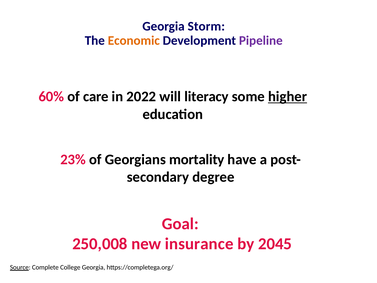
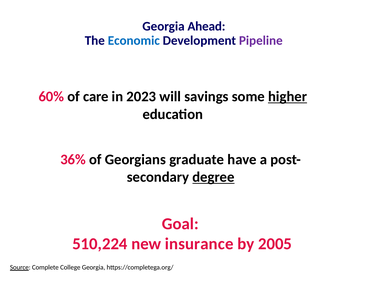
Storm: Storm -> Ahead (206, 26)
Economic colour: orange -> blue (134, 40)
2022: 2022 -> 2023 (141, 96)
literacy: literacy -> savings (206, 96)
23%: 23% -> 36% (73, 159)
mortality: mortality -> graduate (197, 159)
degree underline: none -> present (213, 177)
250,008: 250,008 -> 510,224 (100, 244)
2045: 2045 -> 2005 (275, 244)
